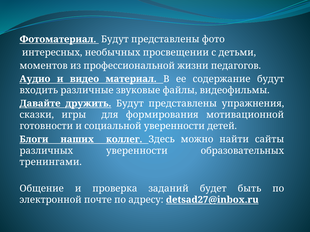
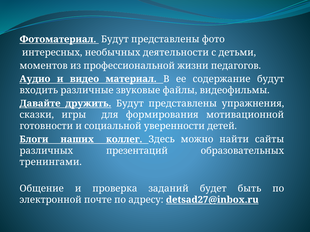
просвещении: просвещении -> деятельности (176, 53)
различных уверенности: уверенности -> презентаций (137, 151)
